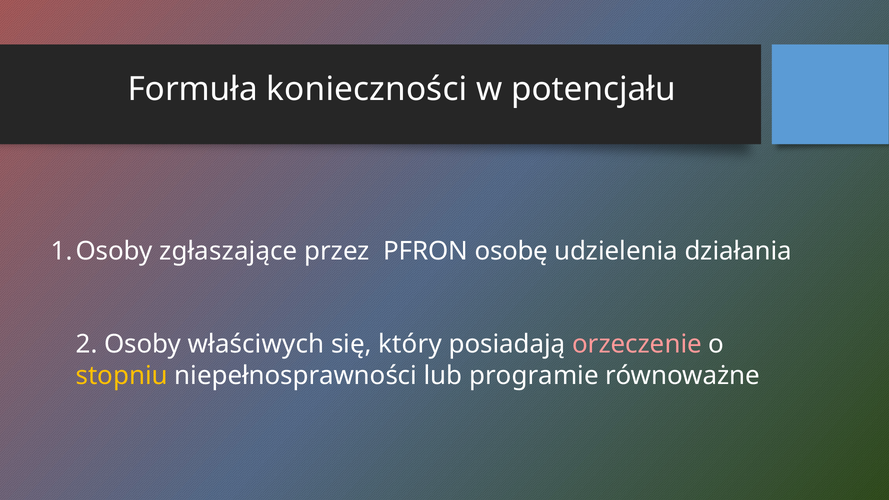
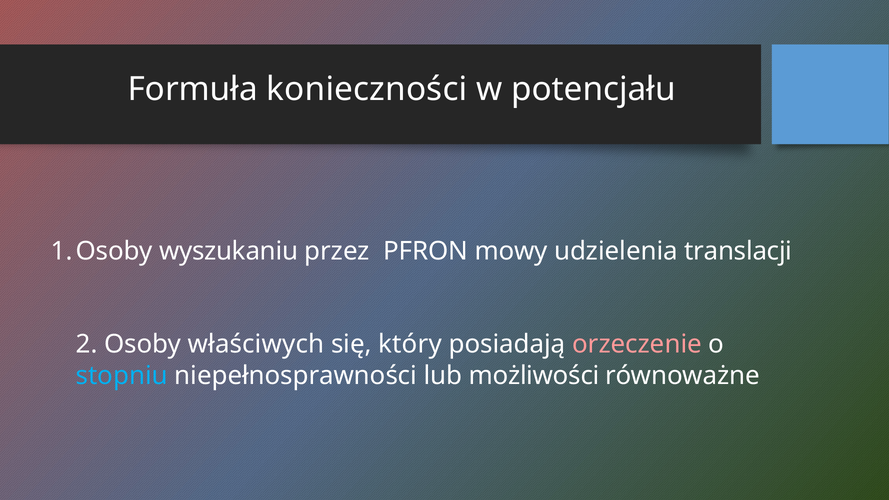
zgłaszające: zgłaszające -> wyszukaniu (229, 251)
osobę: osobę -> mowy (511, 251)
działania: działania -> translacji (738, 251)
stopniu colour: yellow -> light blue (122, 376)
programie: programie -> możliwości (534, 376)
